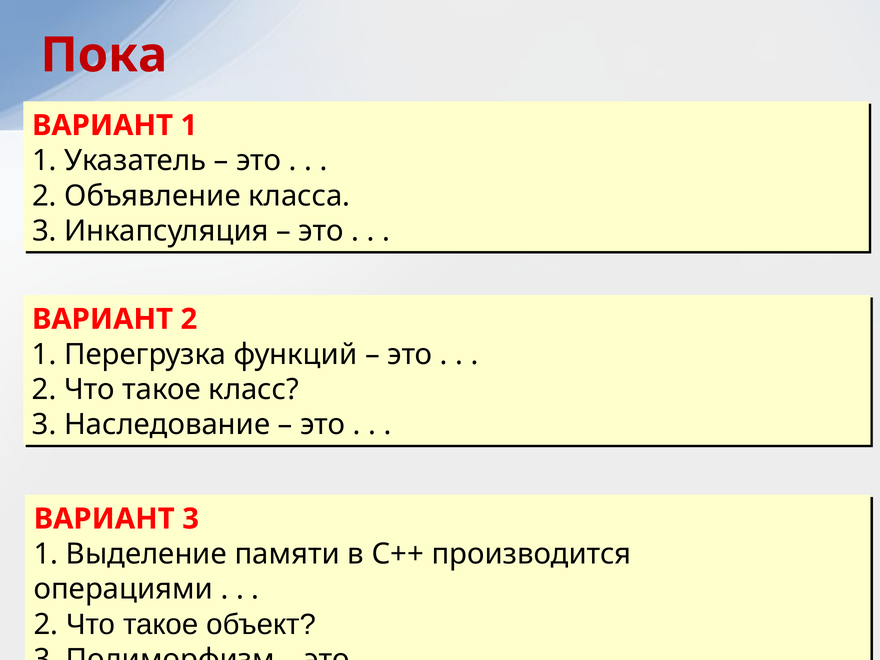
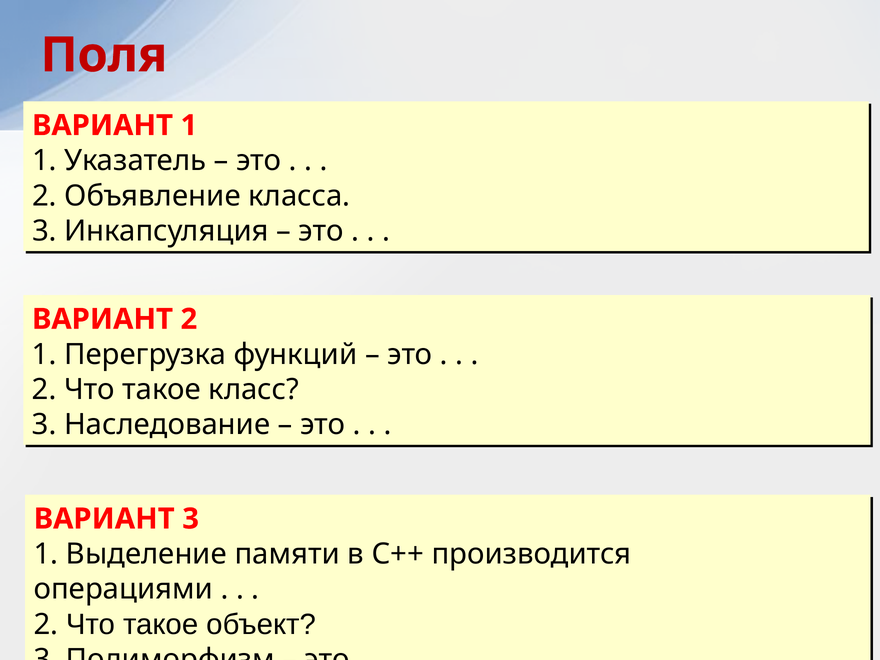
Пока: Пока -> Поля (104, 55)
